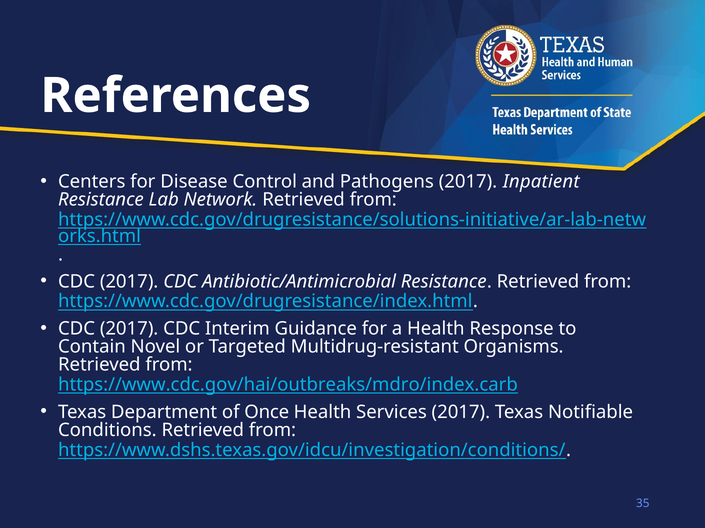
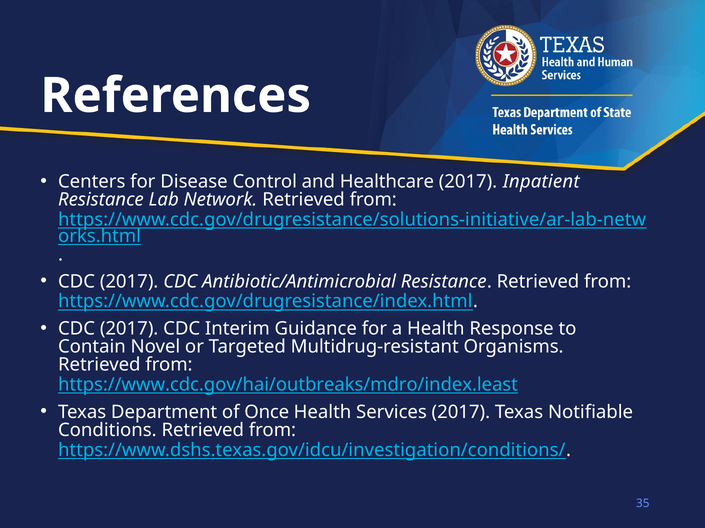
Pathogens: Pathogens -> Healthcare (387, 182)
https://www.cdc.gov/hai/outbreaks/mdro/index.carb: https://www.cdc.gov/hai/outbreaks/mdro/index.carb -> https://www.cdc.gov/hai/outbreaks/mdro/index.least (288, 385)
